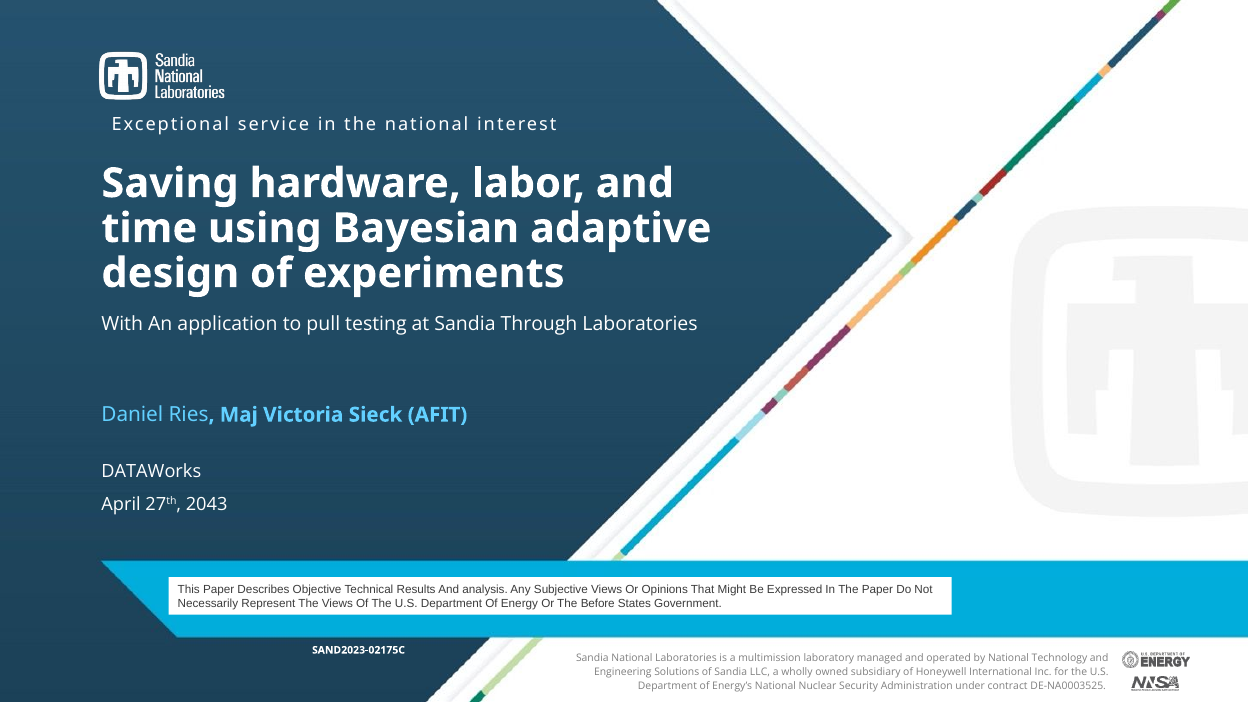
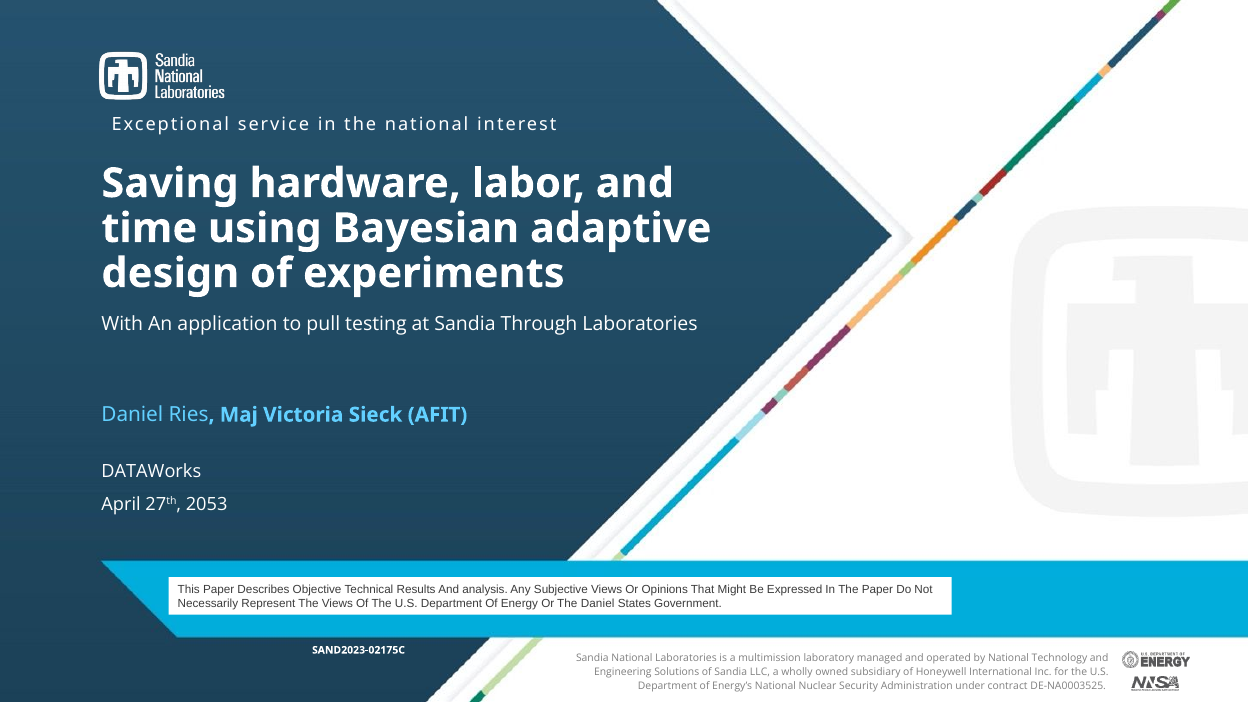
2043: 2043 -> 2053 (207, 504)
The Before: Before -> Daniel (598, 604)
